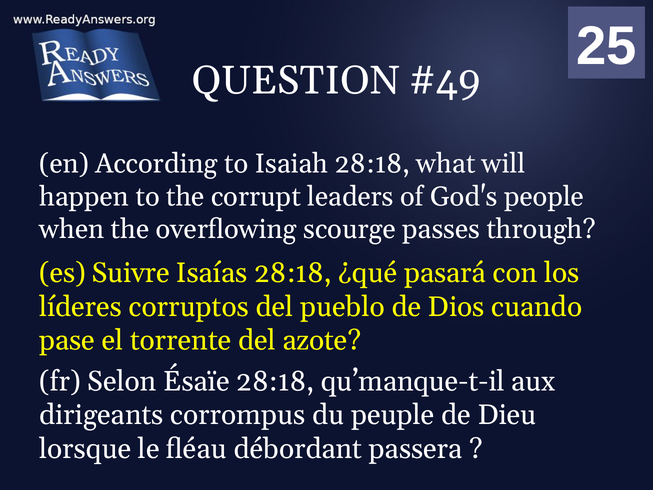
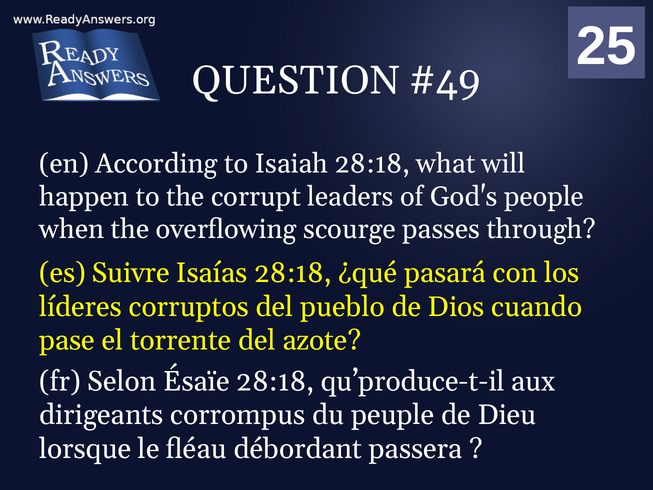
qu’manque-t-il: qu’manque-t-il -> qu’produce-t-il (413, 381)
